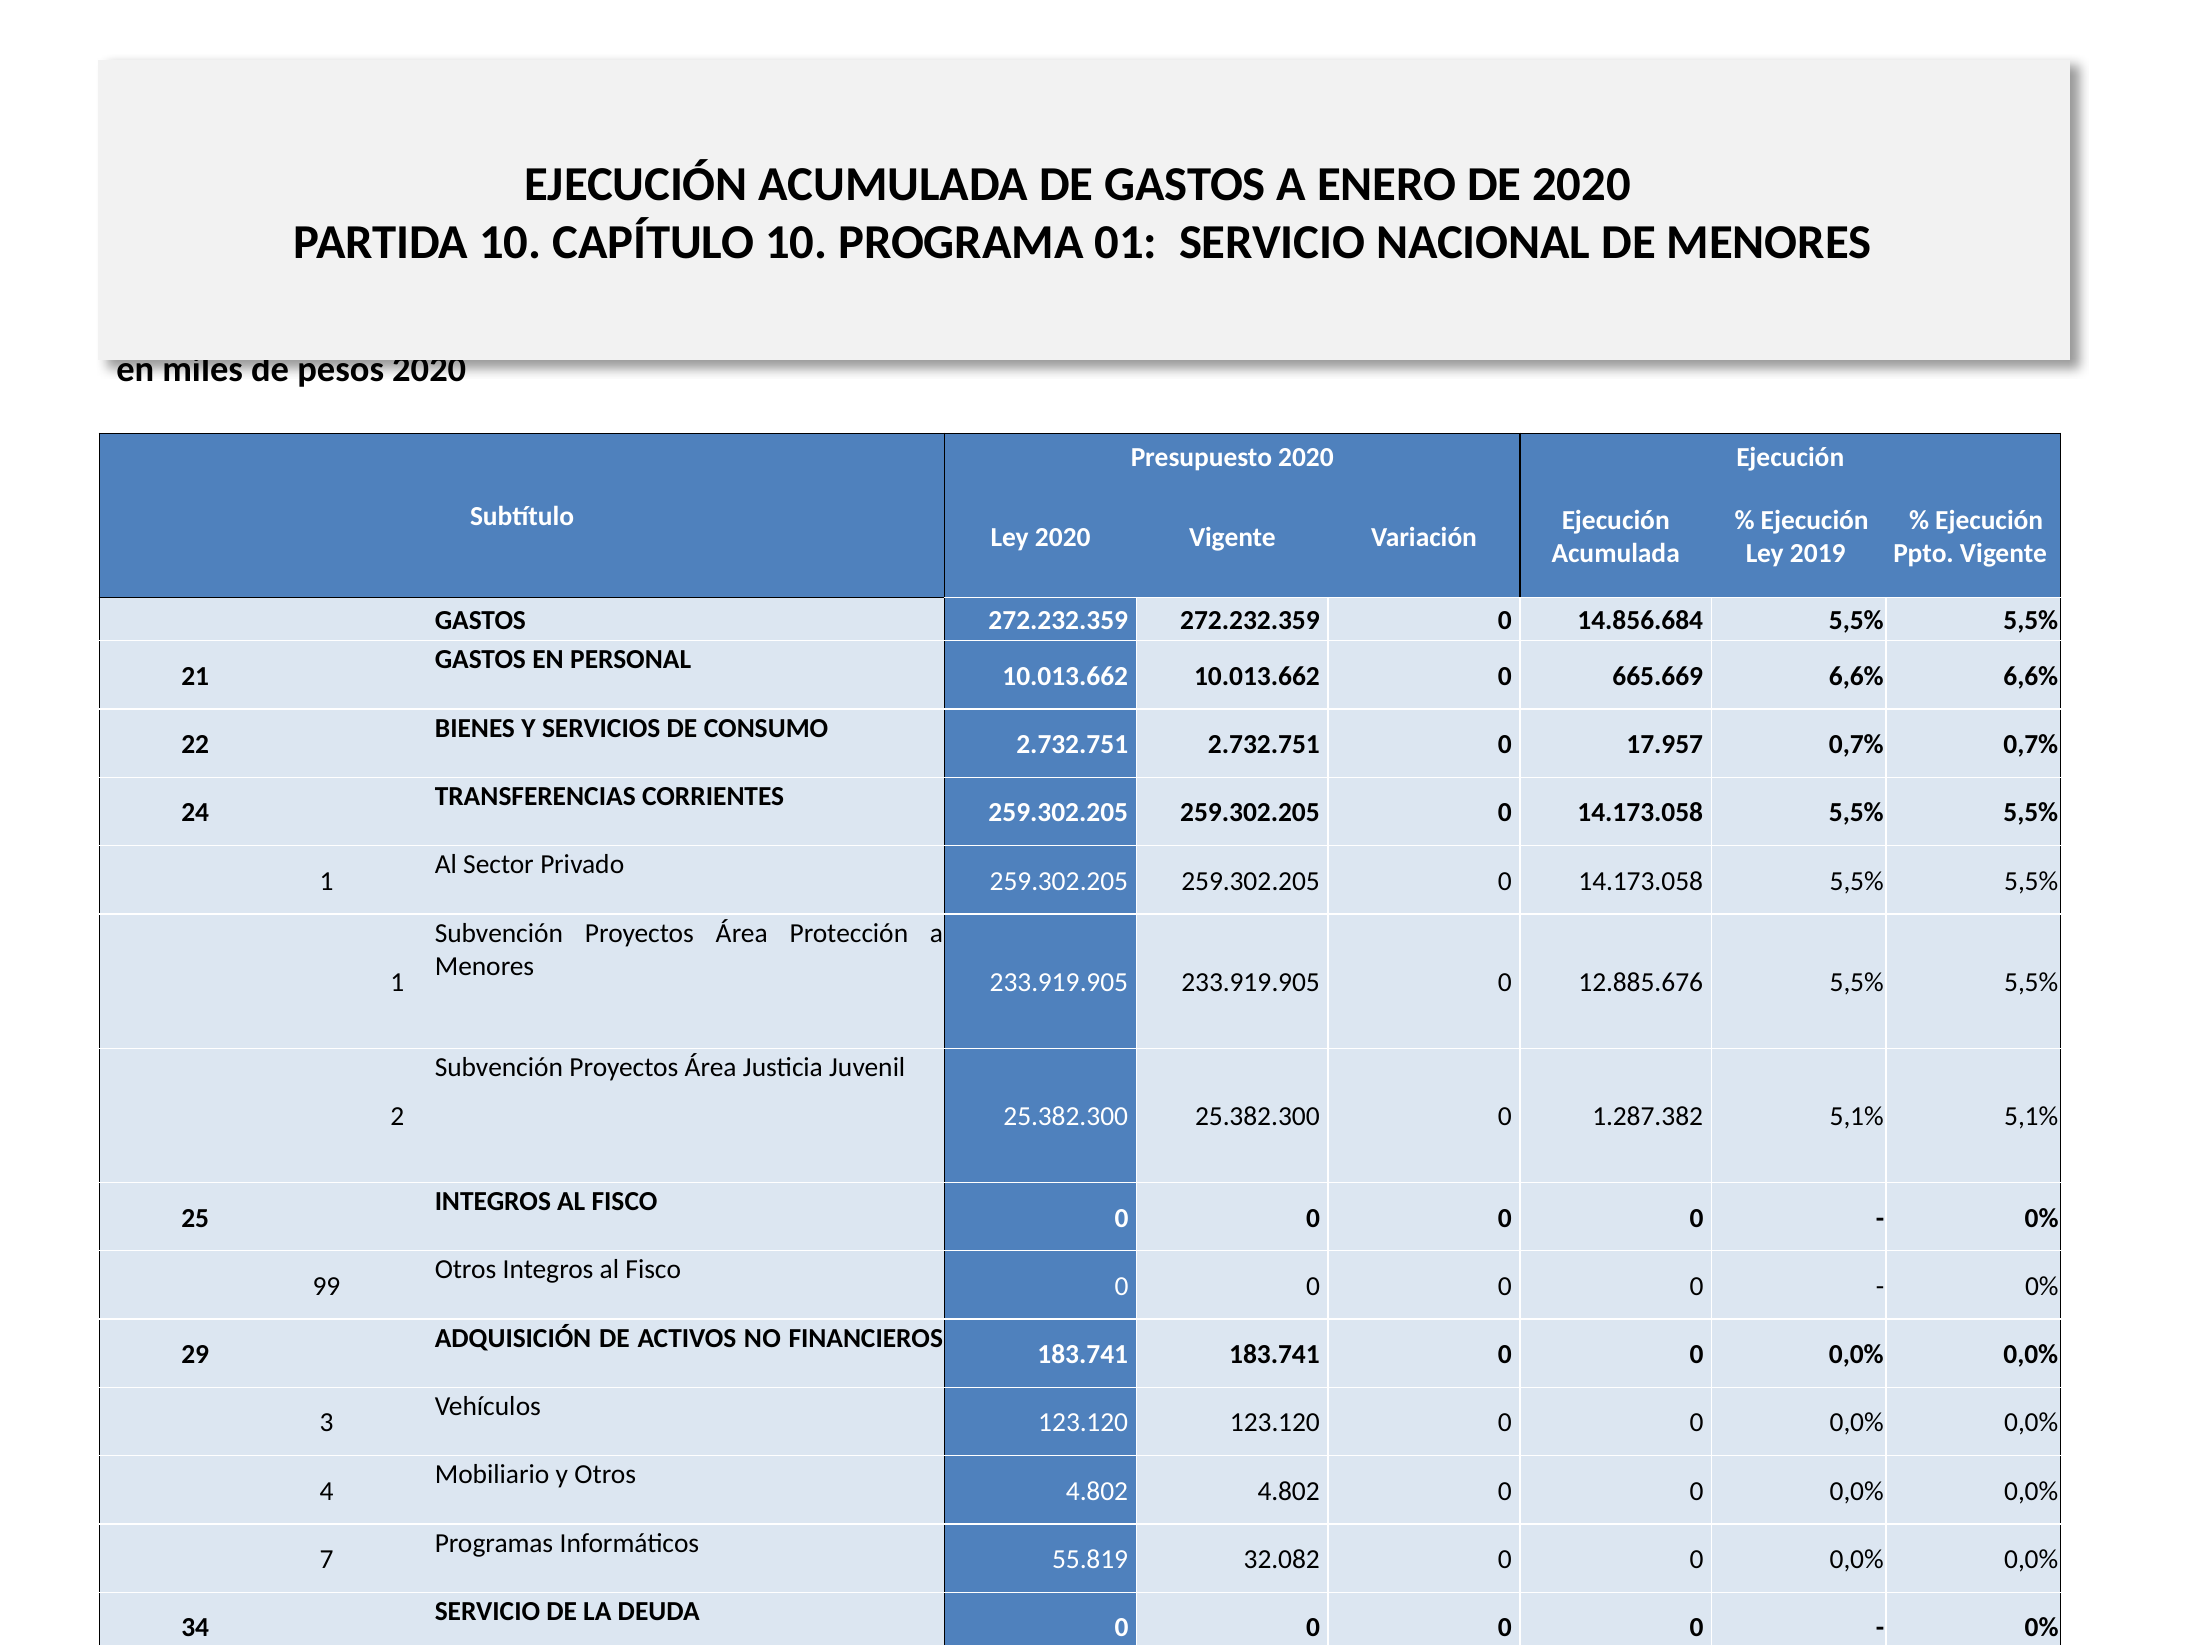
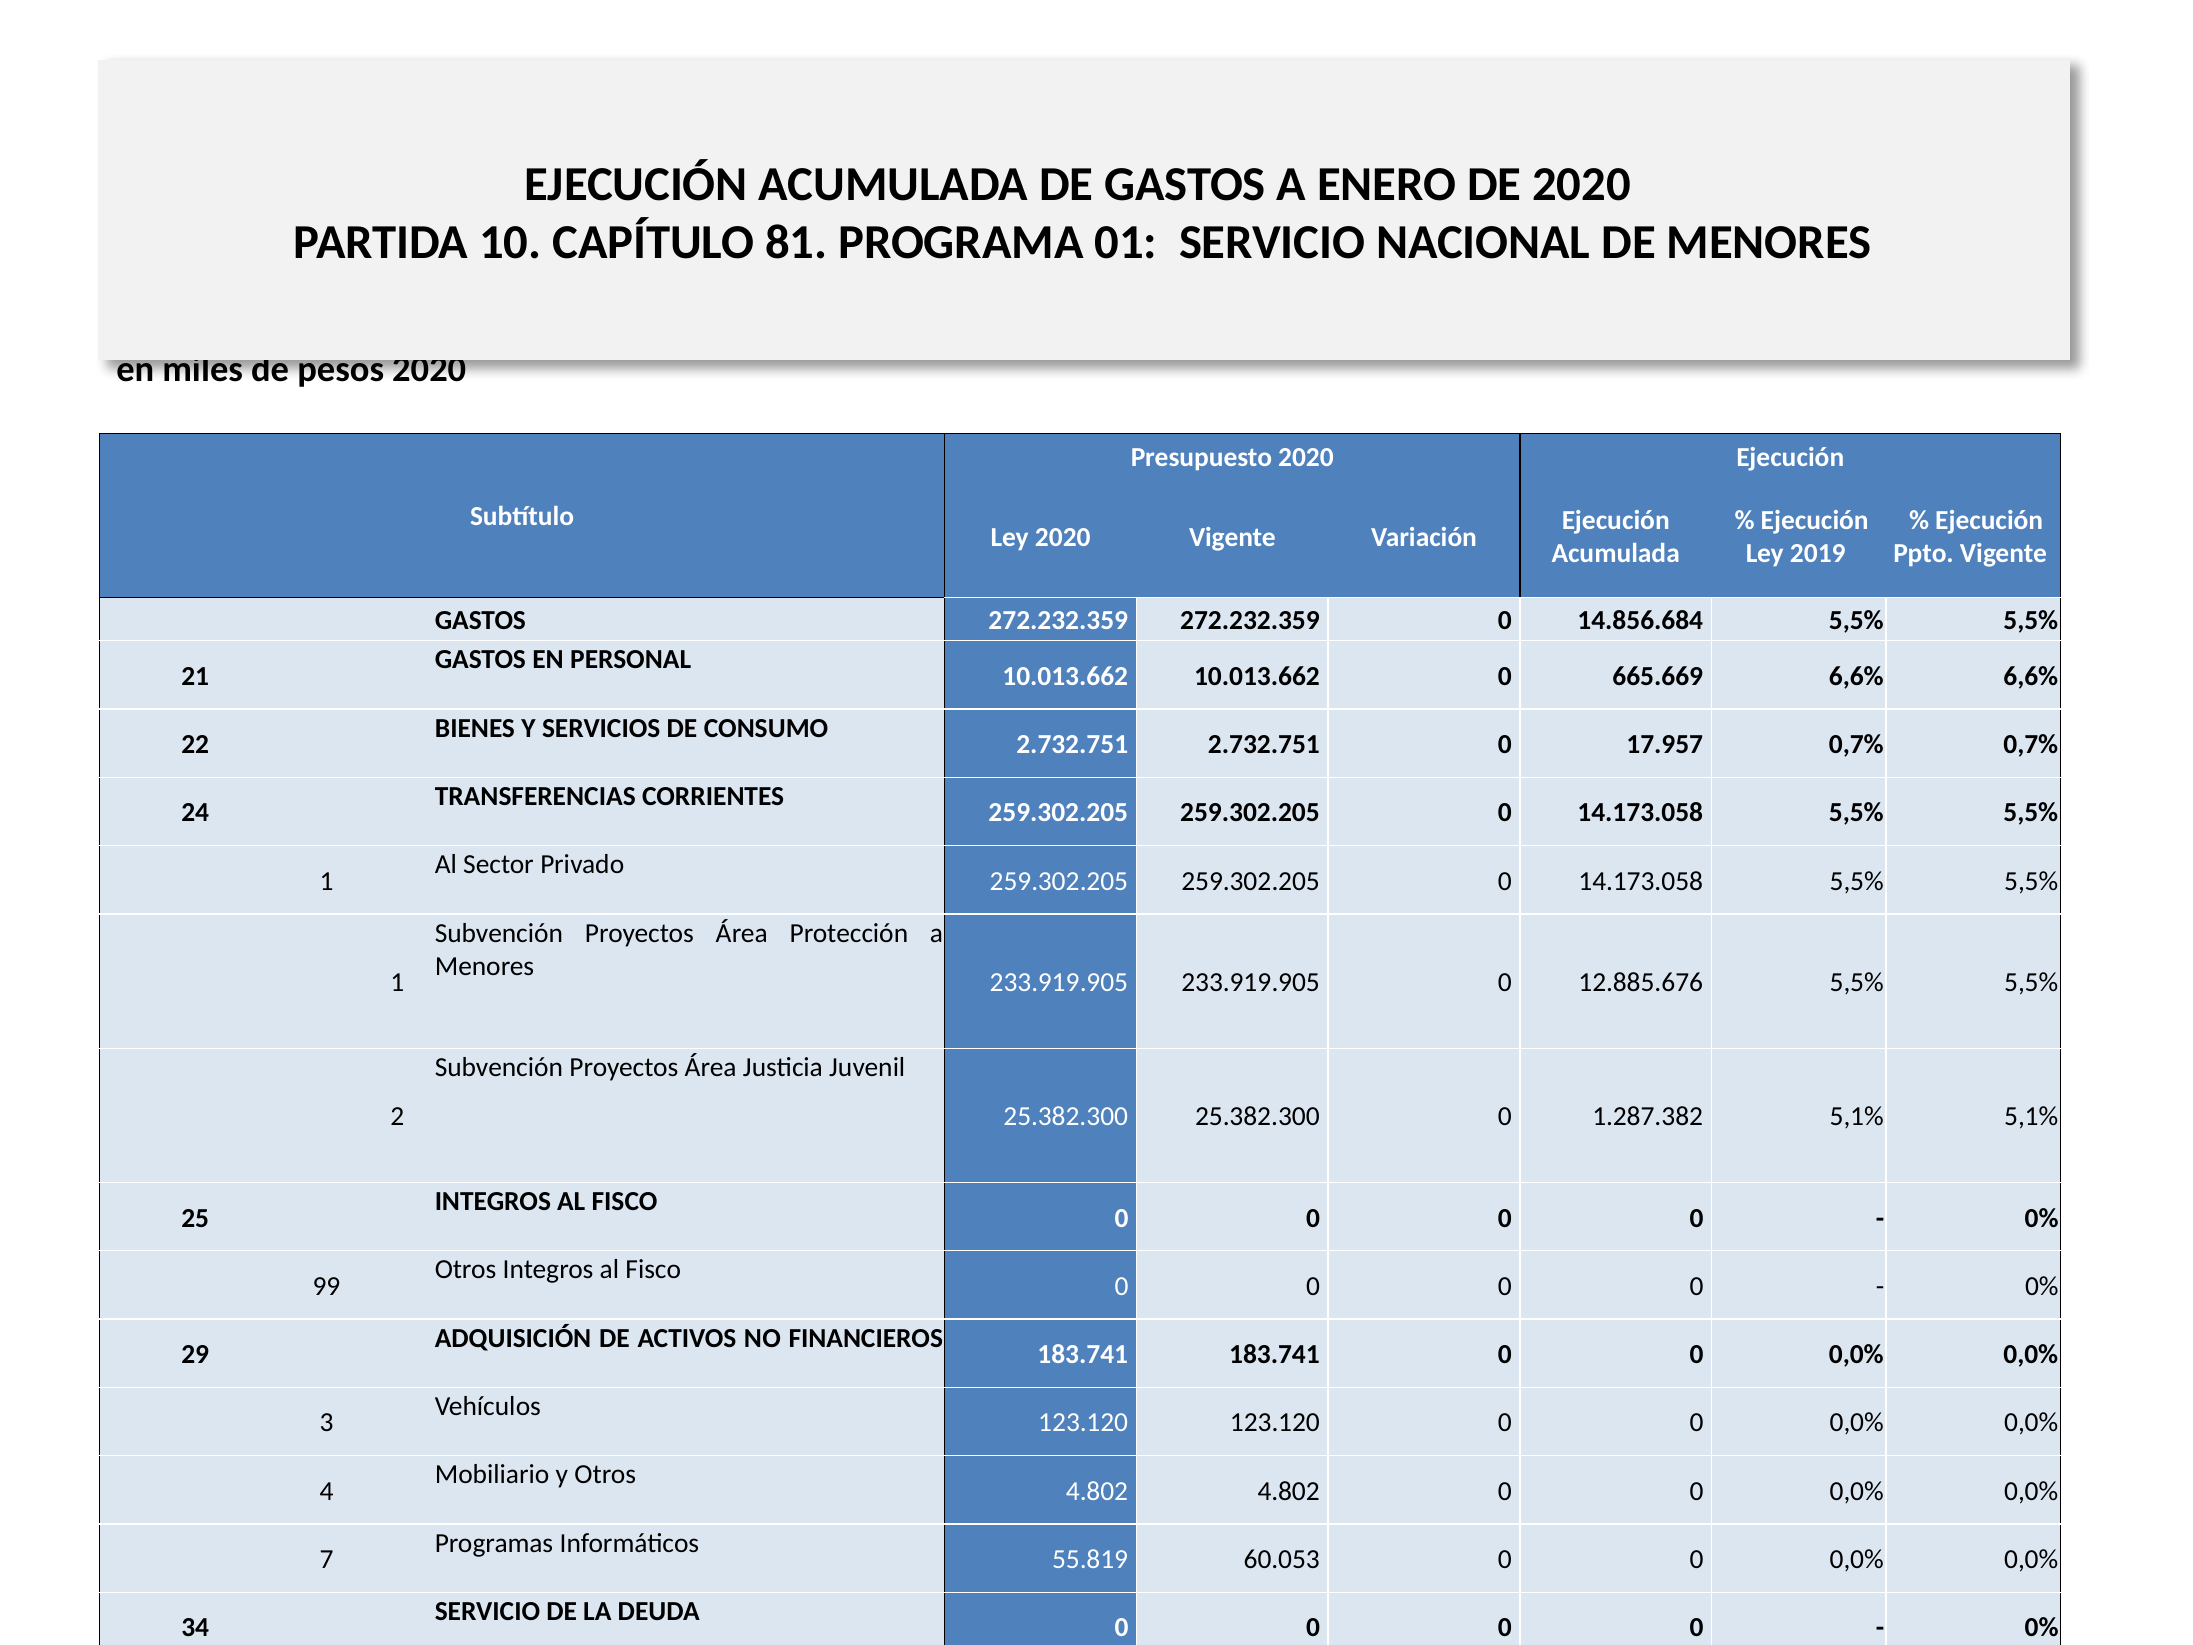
CAPÍTULO 10: 10 -> 81 (796, 242)
32.082: 32.082 -> 60.053 (1282, 1559)
